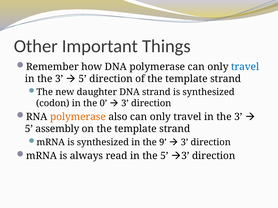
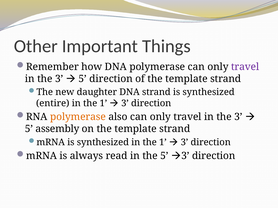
travel colour: blue -> purple (245, 67)
codon: codon -> entire (53, 103)
0: 0 -> 1 (103, 103)
synthesized in the 9: 9 -> 1 (163, 143)
